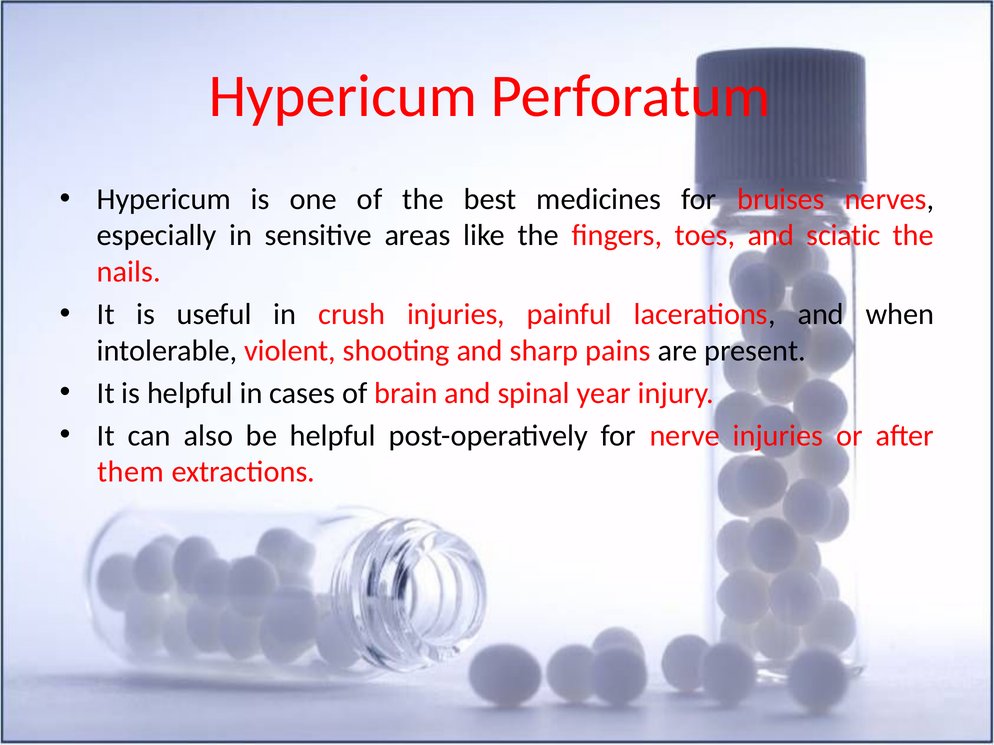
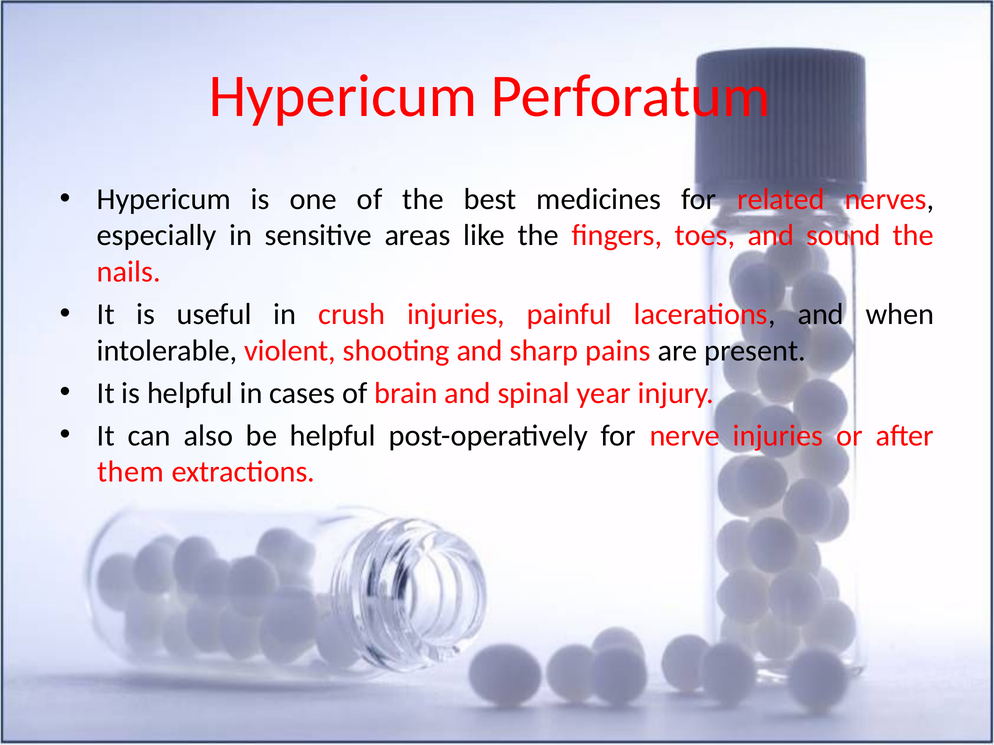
bruises: bruises -> related (781, 199)
sciatic: sciatic -> sound (844, 236)
